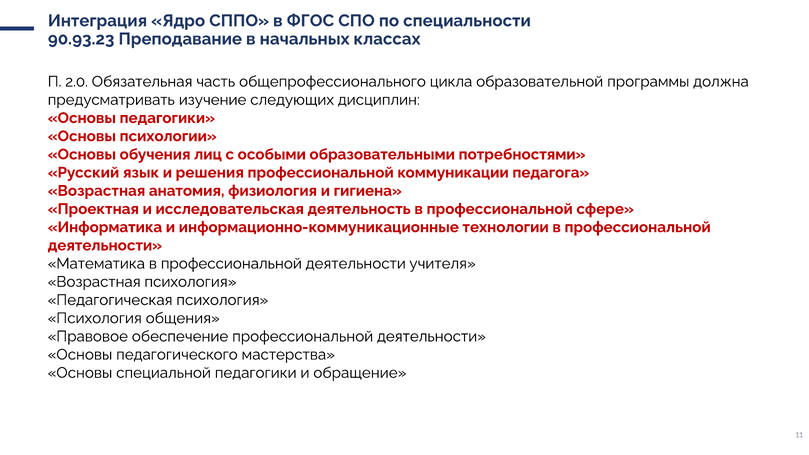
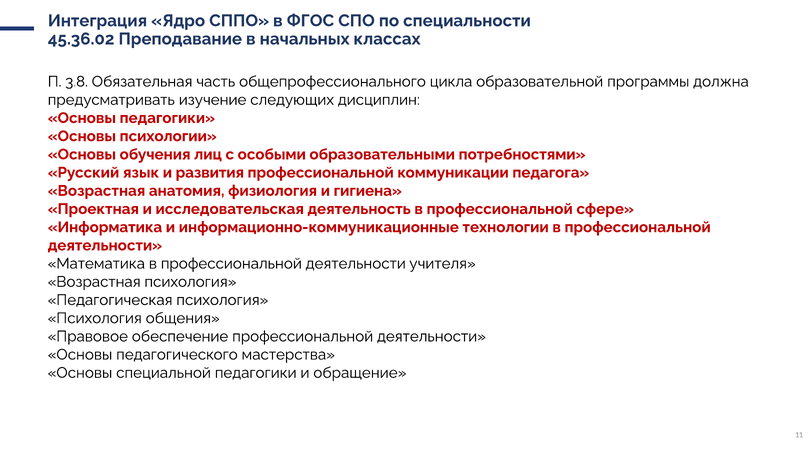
90.93.23: 90.93.23 -> 45.36.02 (81, 39)
2.0: 2.0 -> 3.8 (77, 82)
решения: решения -> развития (210, 173)
